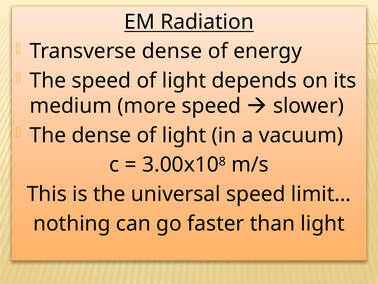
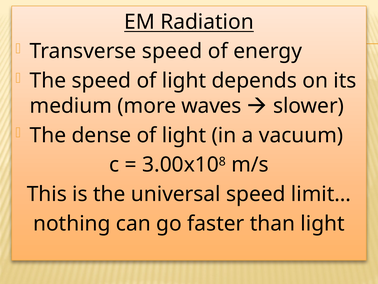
Transverse dense: dense -> speed (172, 51)
more speed: speed -> waves (211, 106)
